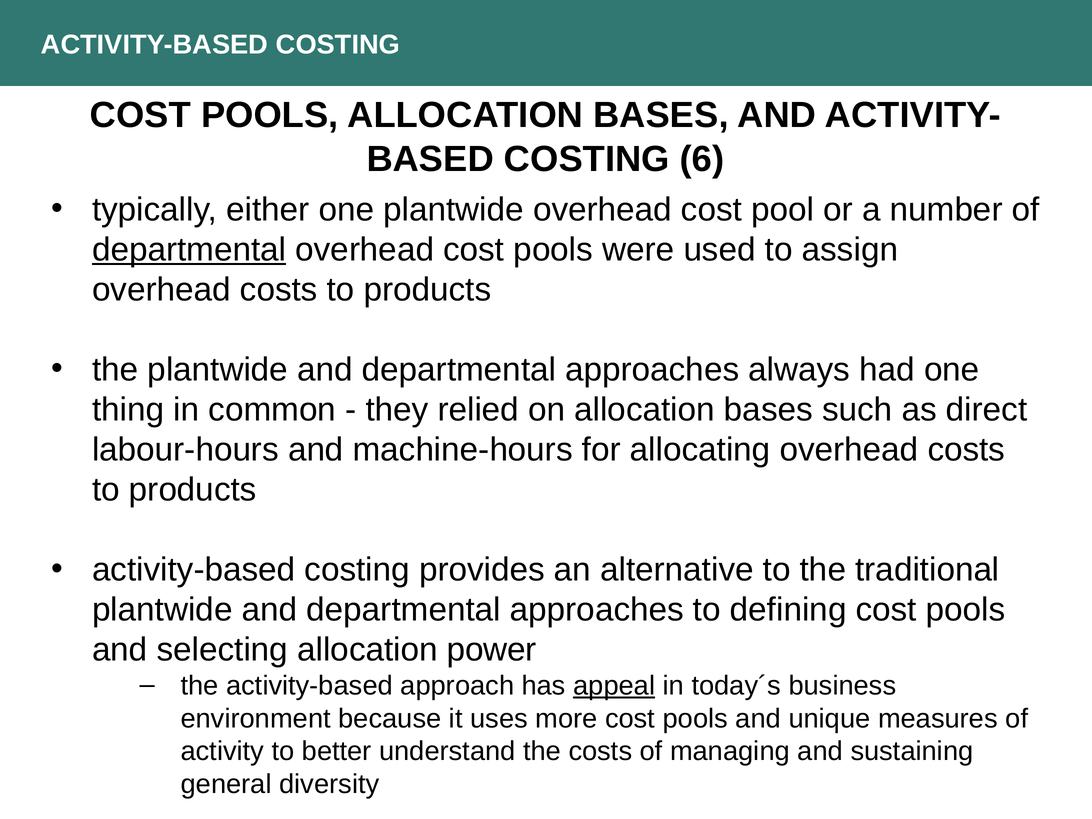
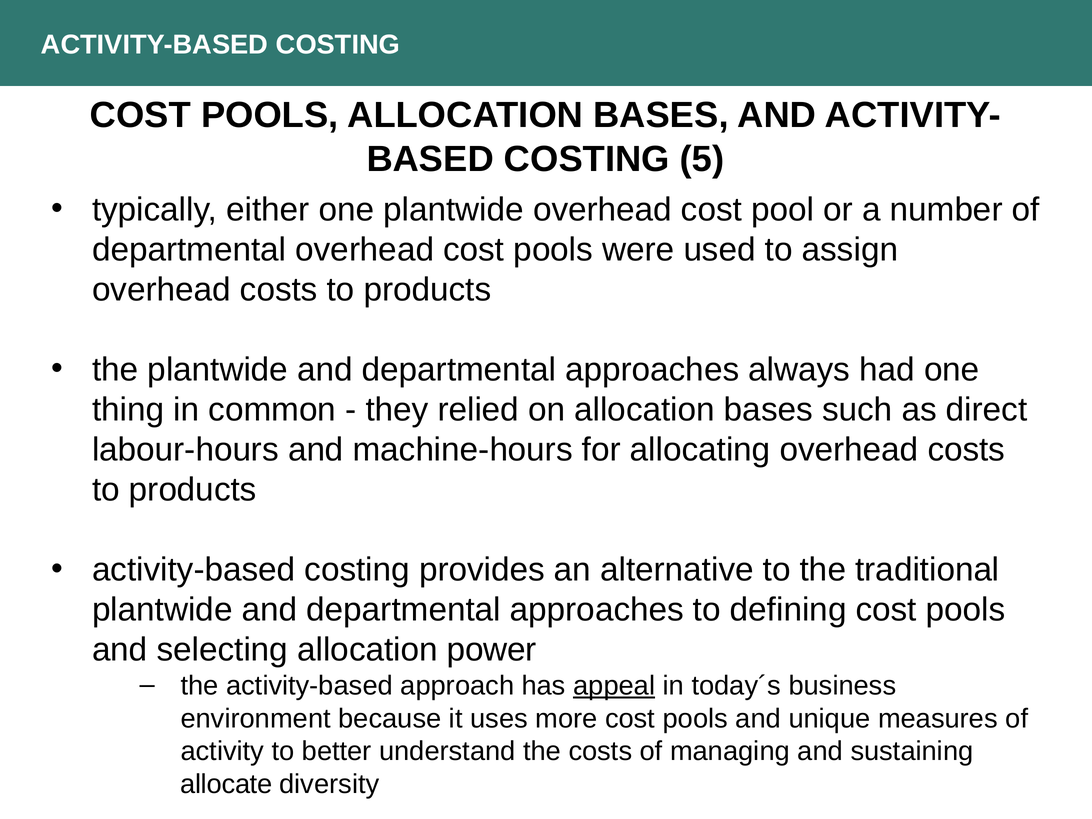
6: 6 -> 5 (702, 159)
departmental underline: present -> none (189, 250)
general: general -> allocate (226, 784)
